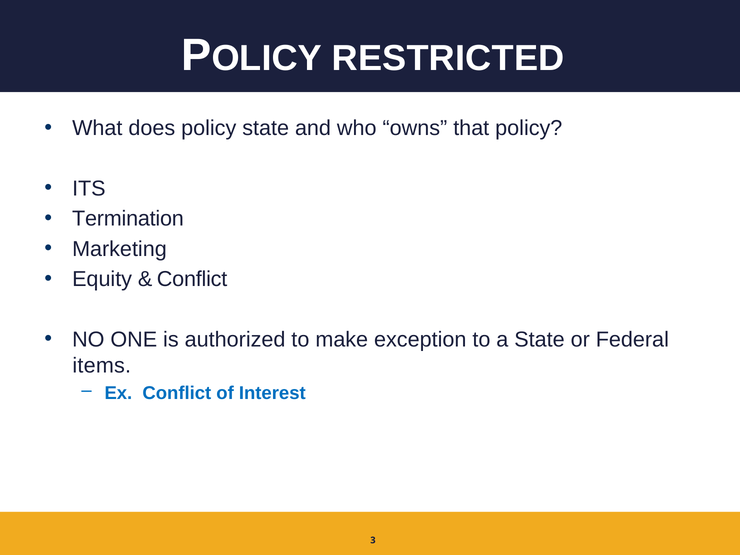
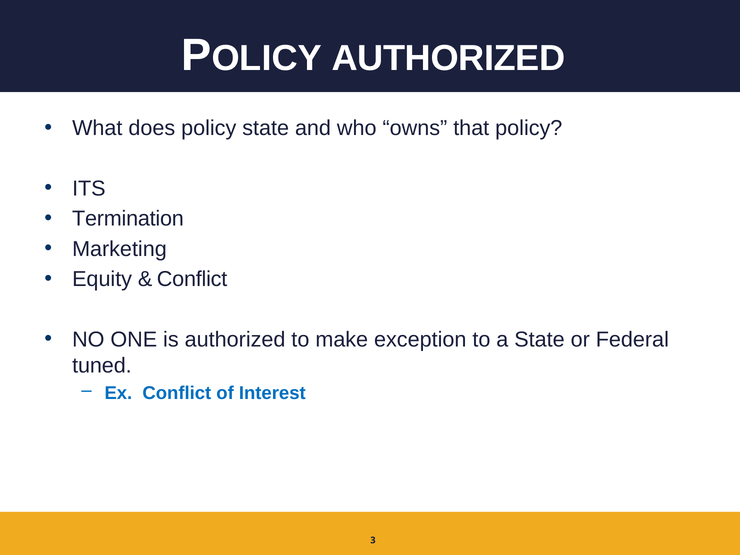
RESTRICTED: RESTRICTED -> AUTHORIZED (448, 58)
items: items -> tuned (102, 365)
